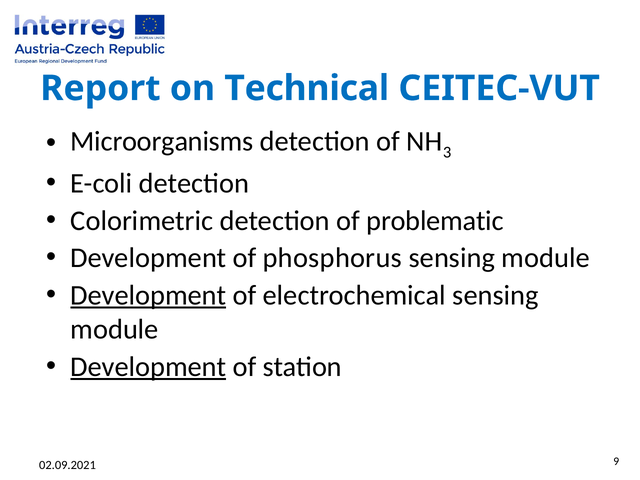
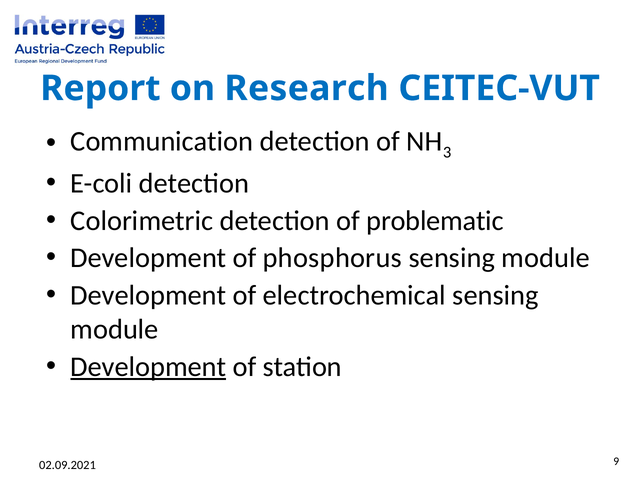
Technical: Technical -> Research (307, 88)
Microorganisms: Microorganisms -> Communication (162, 141)
Development underline: present -> none (148, 295)
